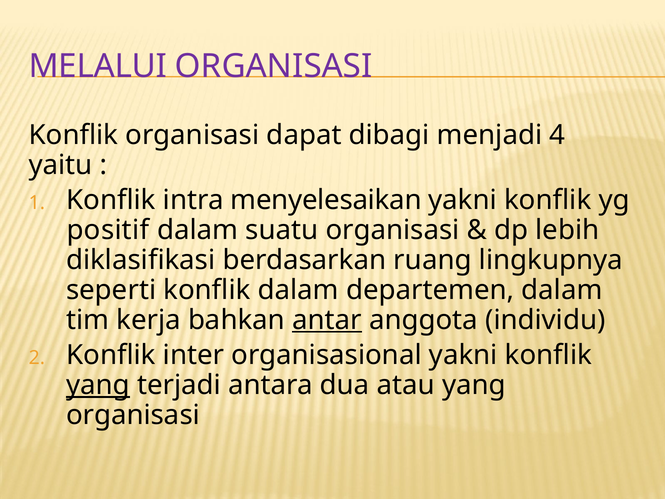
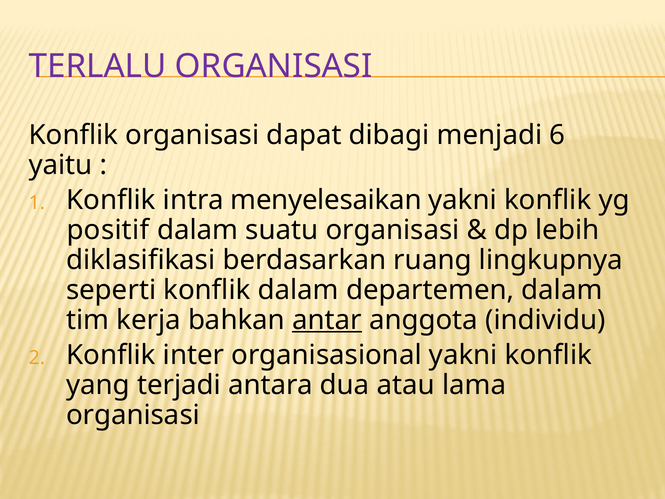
MELALUI: MELALUI -> TERLALU (98, 66)
4: 4 -> 6 (557, 135)
yang underline: present -> none (98, 385)
atau yang: yang -> lama (474, 385)
